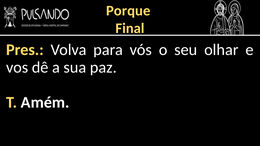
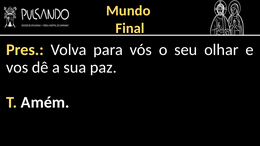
Porque: Porque -> Mundo (128, 11)
